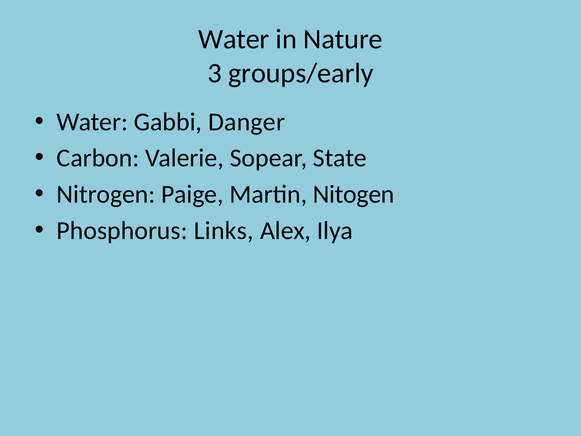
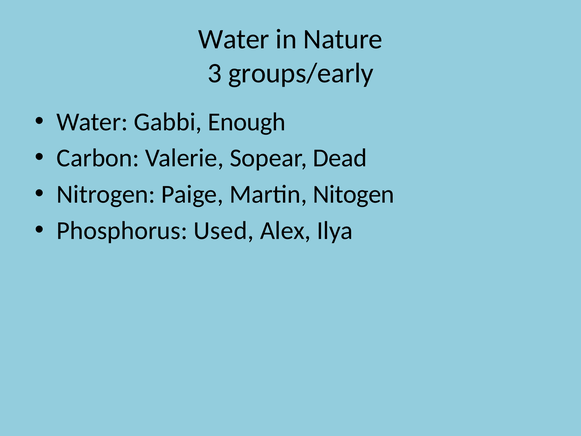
Danger: Danger -> Enough (247, 122)
State: State -> Dead (340, 158)
Links: Links -> Used (224, 230)
